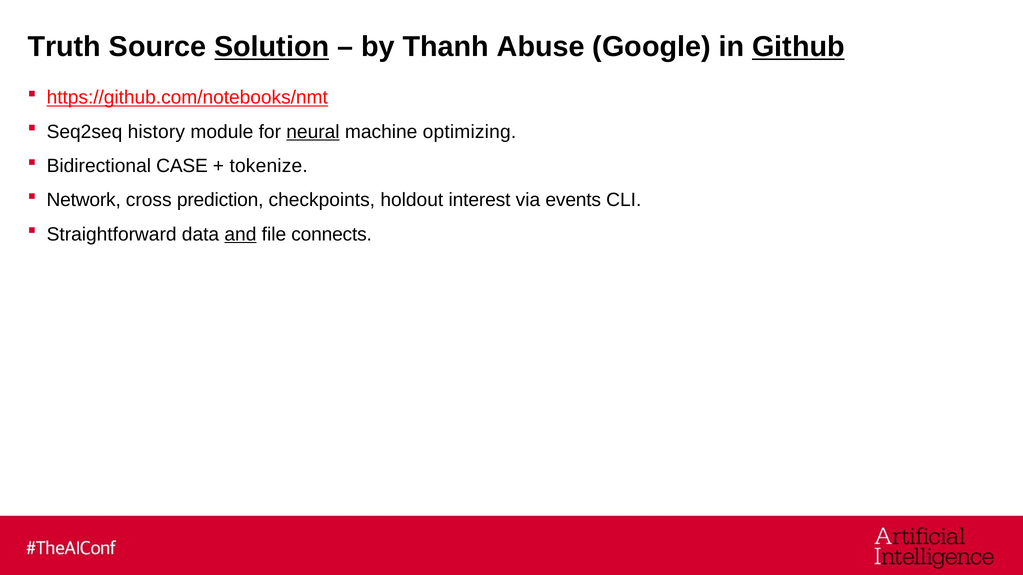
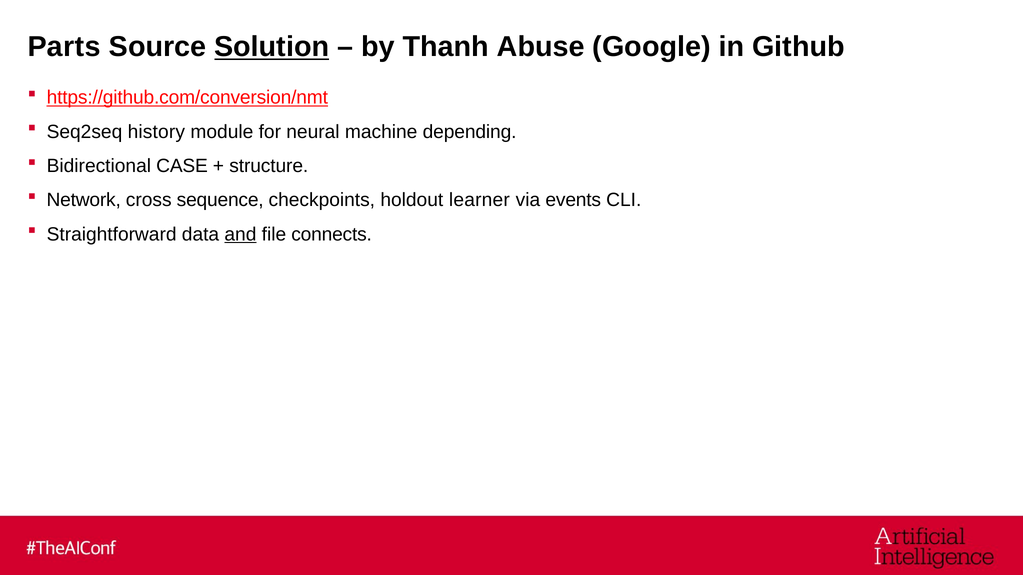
Truth: Truth -> Parts (64, 47)
Github underline: present -> none (798, 47)
https://github.com/notebooks/nmt: https://github.com/notebooks/nmt -> https://github.com/conversion/nmt (187, 98)
neural underline: present -> none (313, 132)
optimizing: optimizing -> depending (470, 132)
tokenize: tokenize -> structure (269, 166)
prediction: prediction -> sequence (220, 200)
interest: interest -> learner (479, 200)
